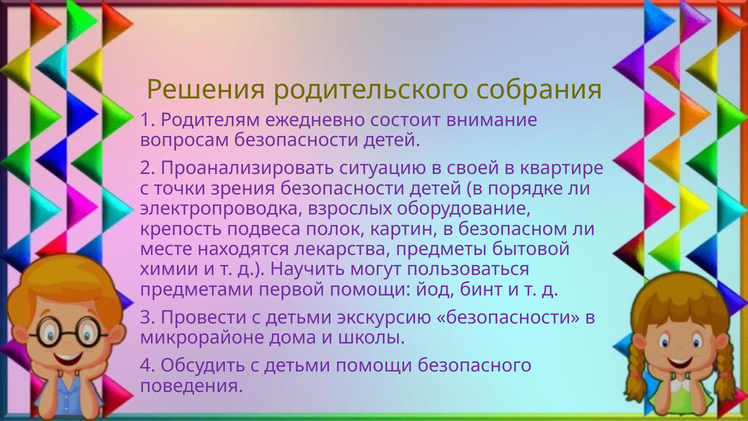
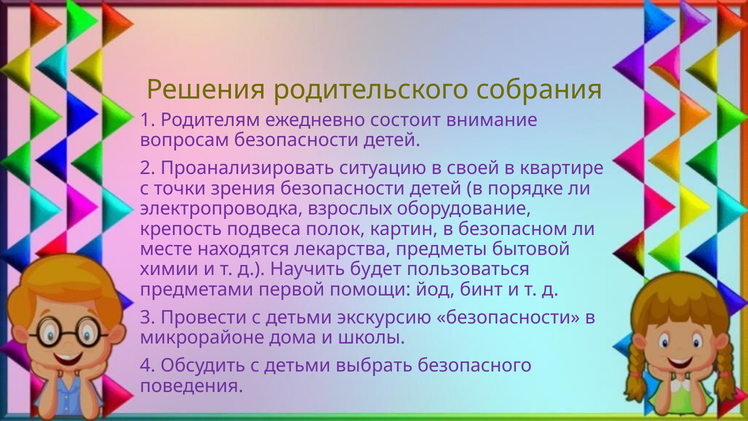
могут: могут -> будет (376, 269)
детьми помощи: помощи -> выбрать (374, 365)
